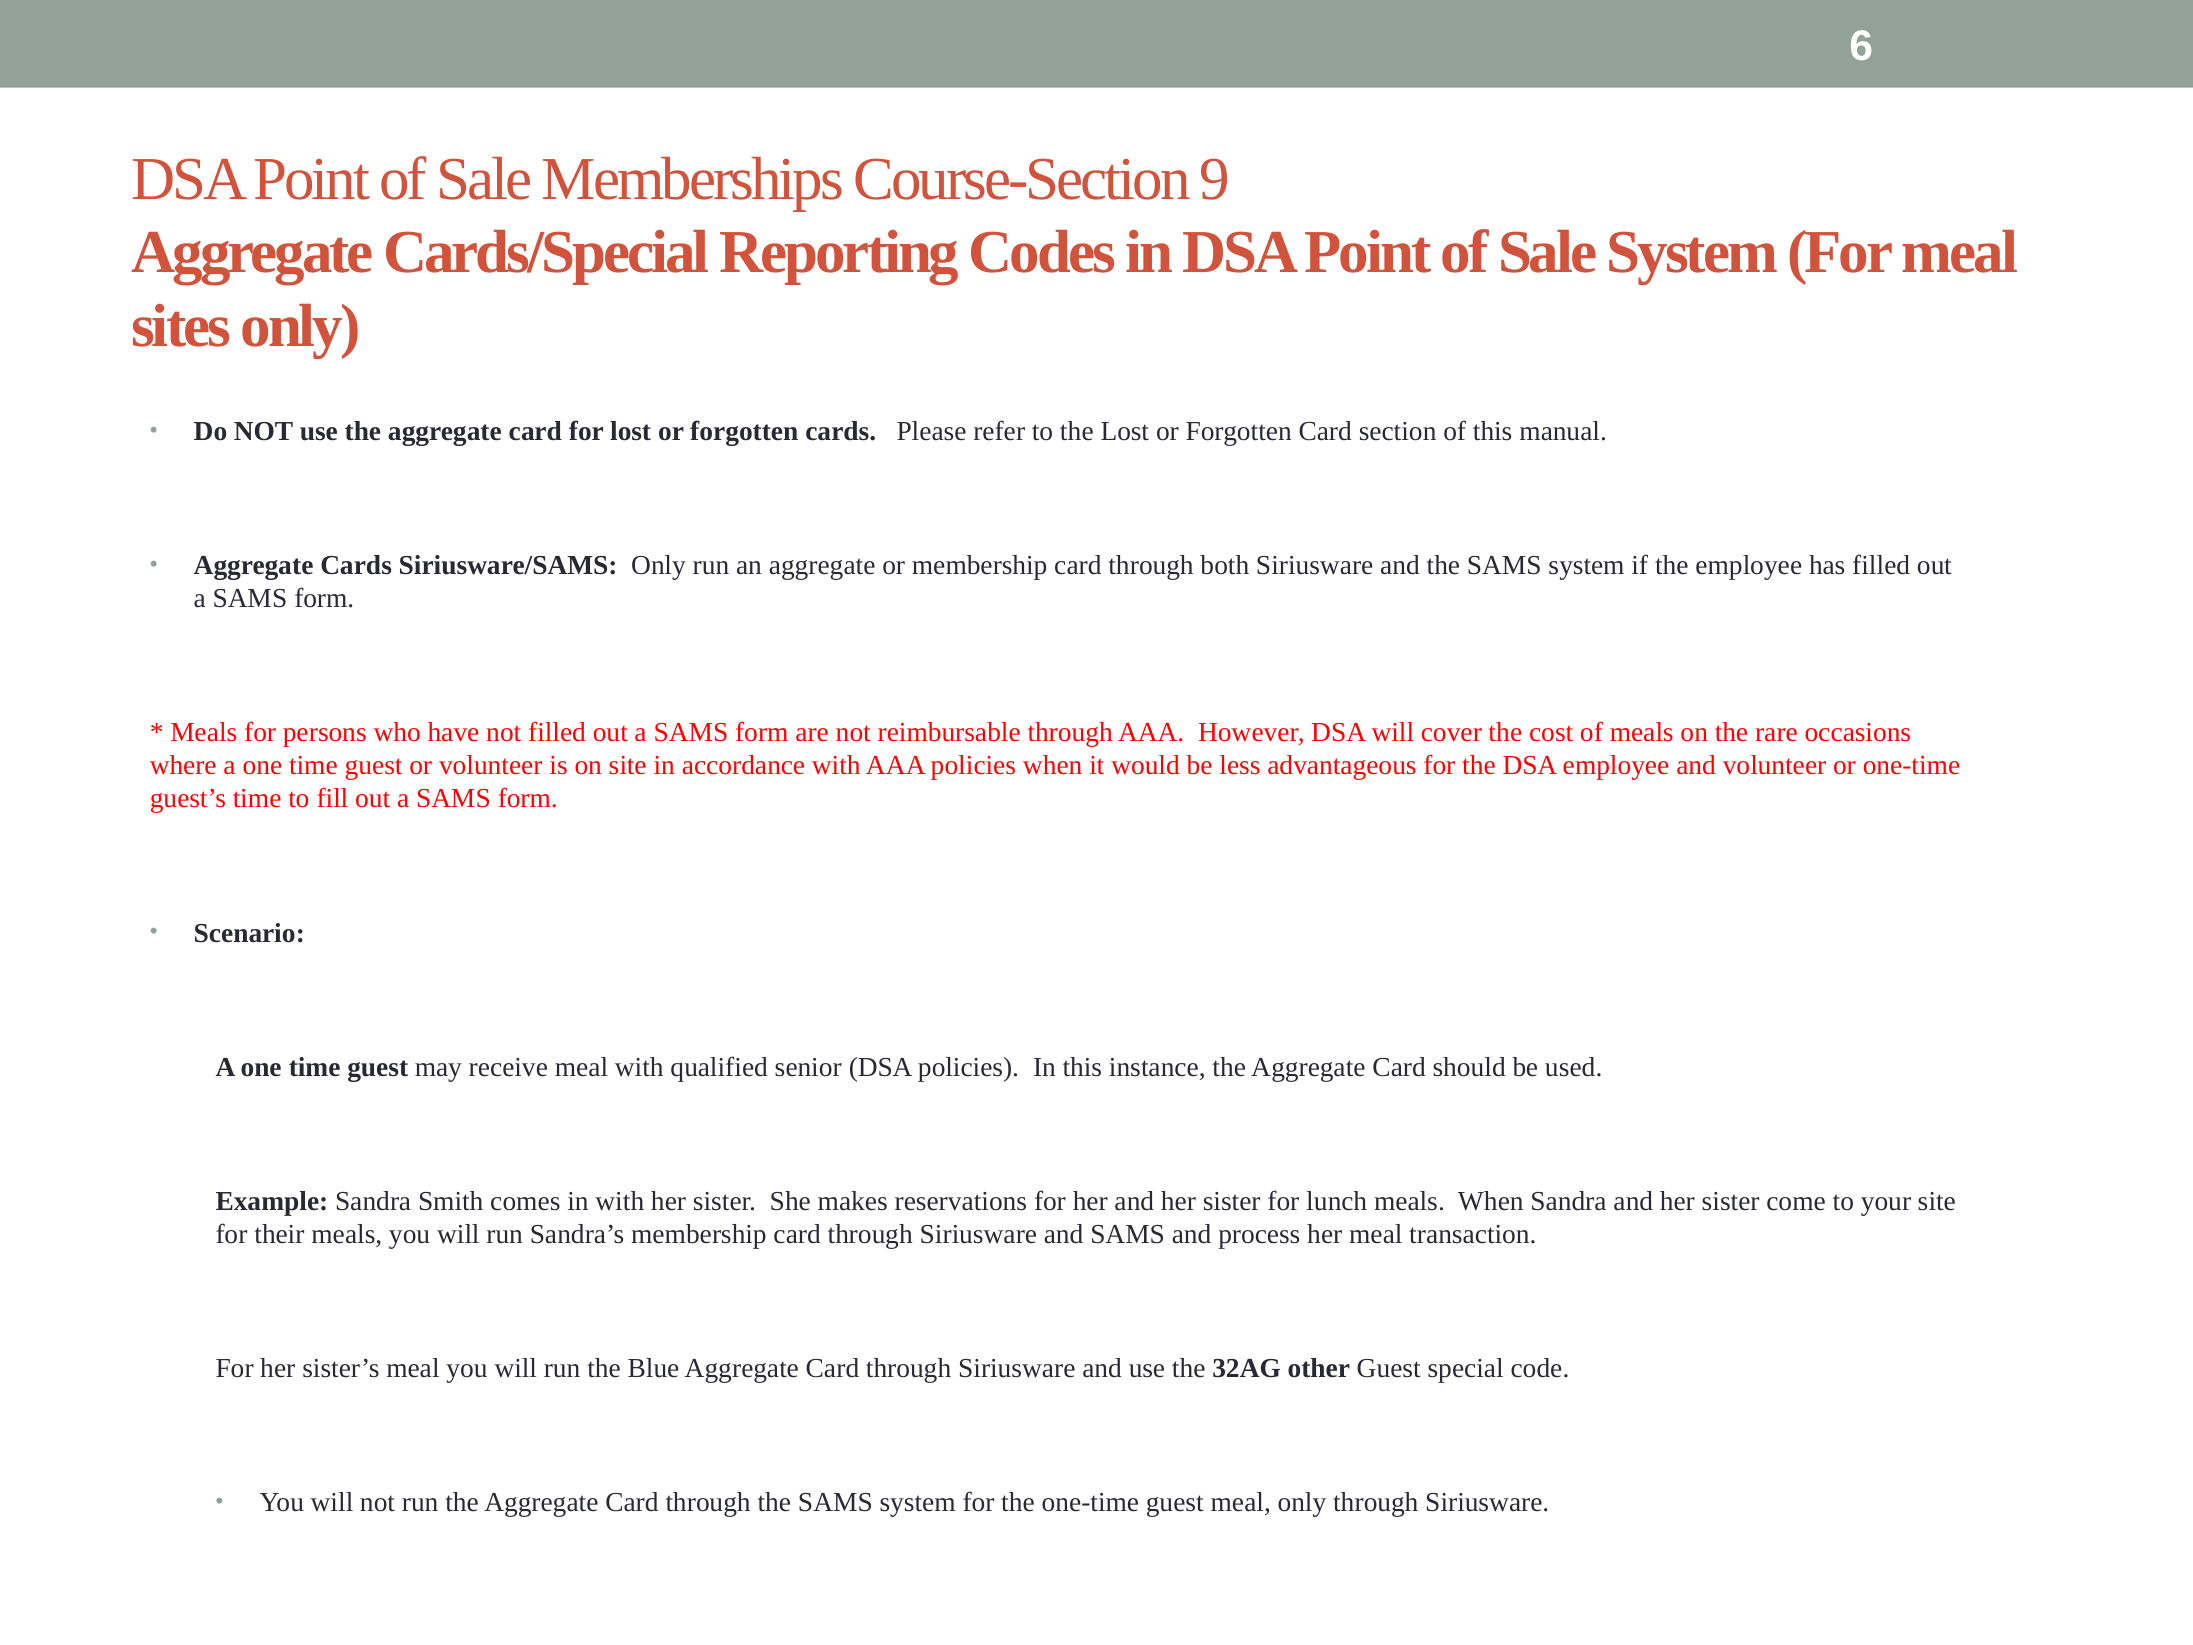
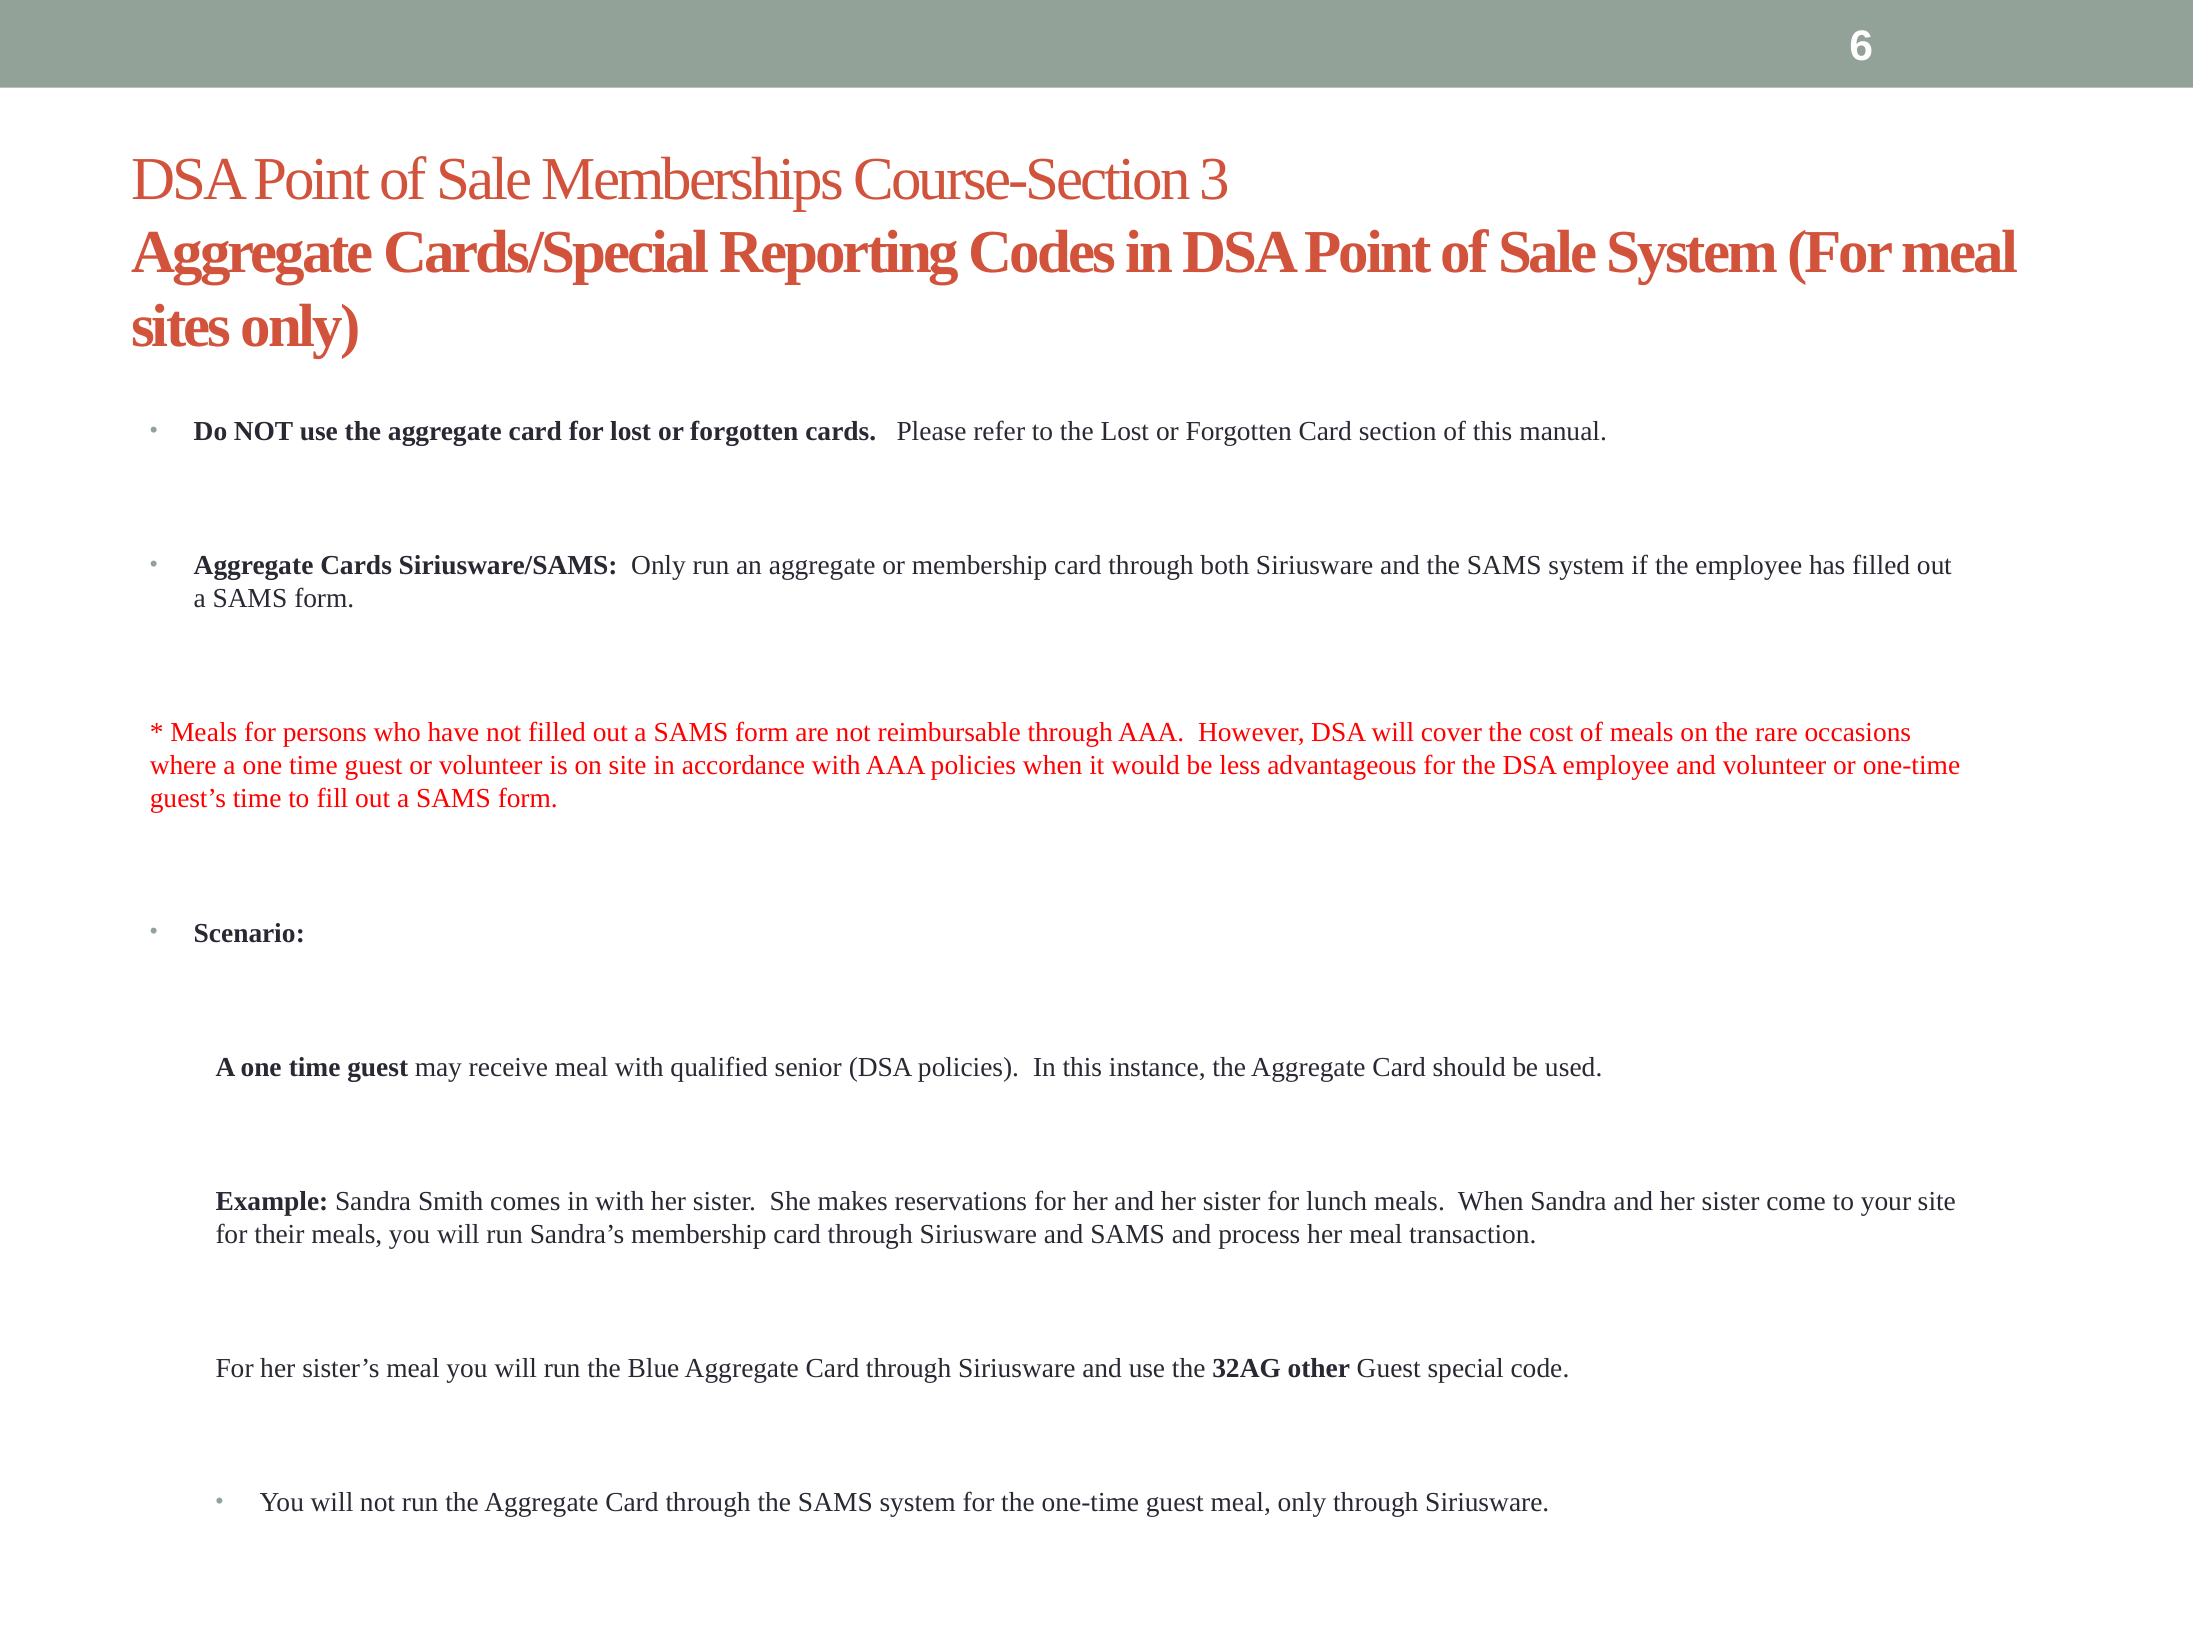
9: 9 -> 3 (1215, 180)
